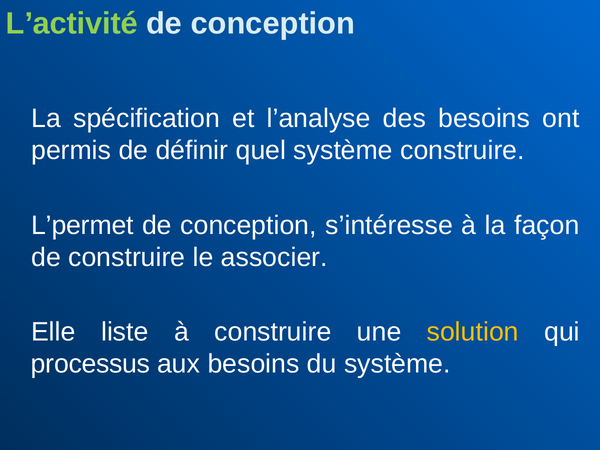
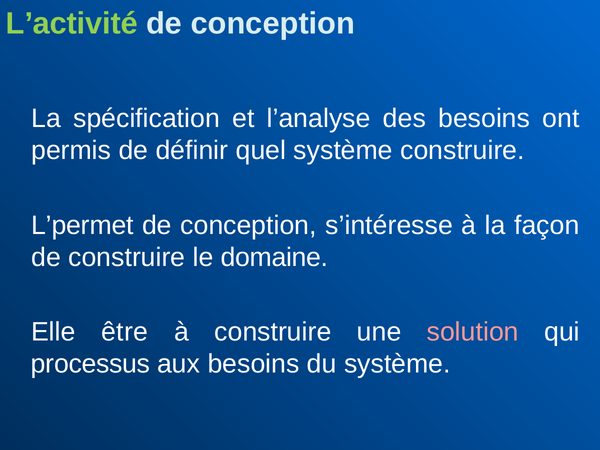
associer: associer -> domaine (274, 257)
liste: liste -> être (125, 332)
solution colour: yellow -> pink (473, 332)
